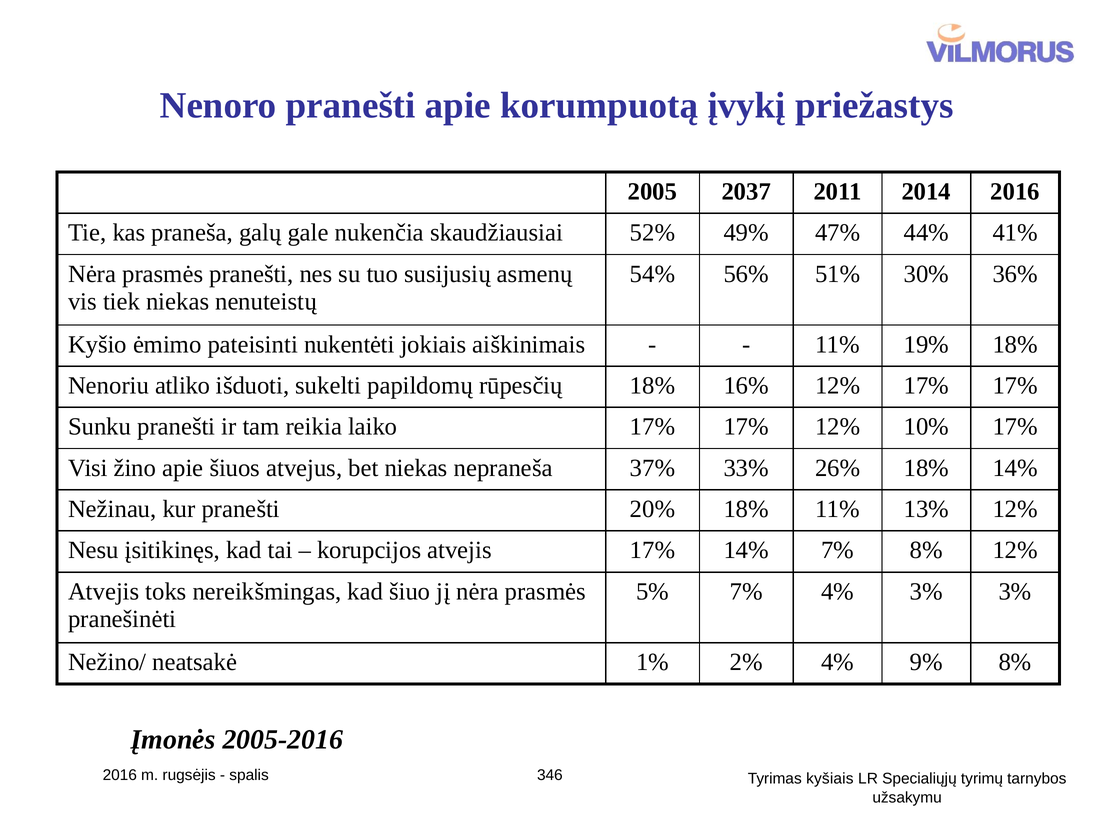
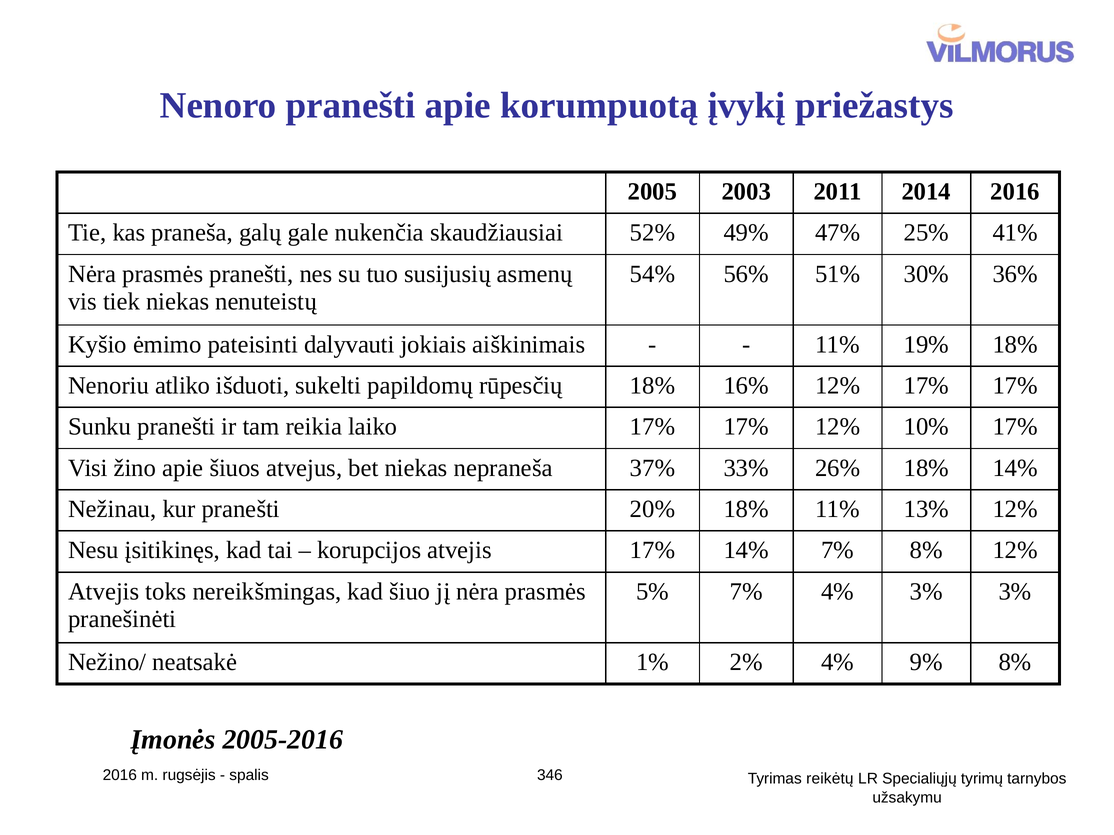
2037: 2037 -> 2003 (746, 192)
44%: 44% -> 25% (926, 233)
nukentėti: nukentėti -> dalyvauti (349, 345)
kyšiais: kyšiais -> reikėtų (830, 779)
